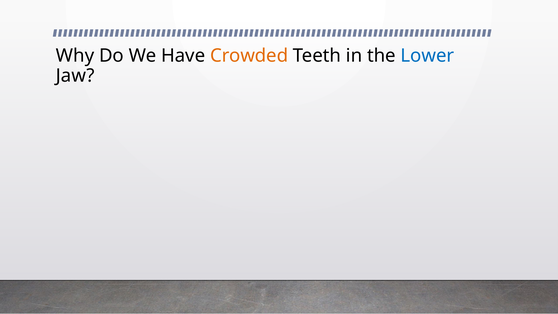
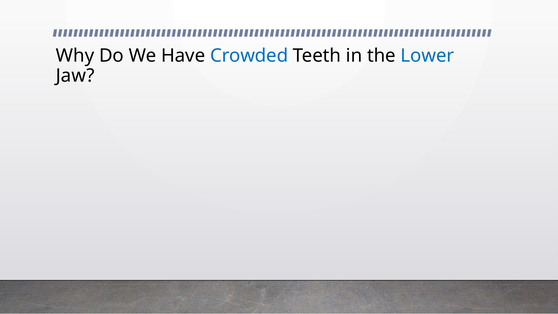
Crowded colour: orange -> blue (249, 56)
